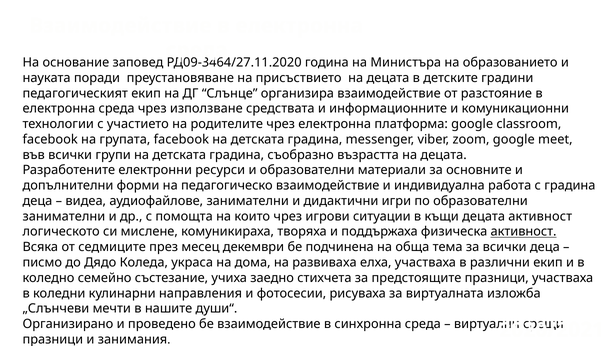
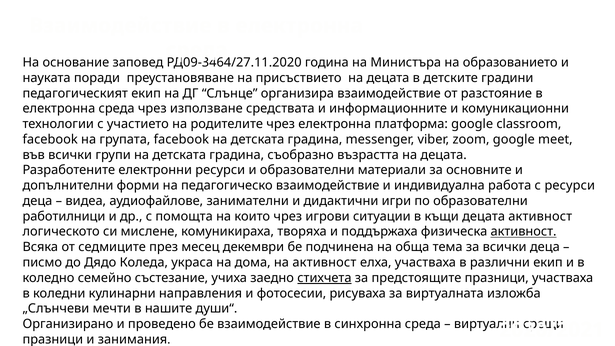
с градина: градина -> ресурси (570, 186)
занимателни: занимателни -> работилници (64, 216)
на развиваха: развиваха -> активност (324, 262)
стихчета underline: none -> present (324, 278)
